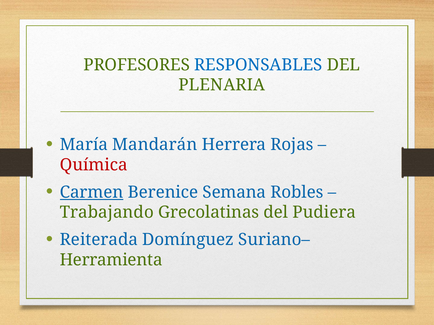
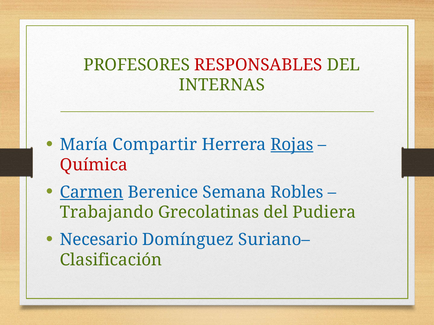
RESPONSABLES colour: blue -> red (258, 65)
PLENARIA: PLENARIA -> INTERNAS (222, 85)
Mandarán: Mandarán -> Compartir (155, 145)
Rojas underline: none -> present (292, 145)
Reiterada: Reiterada -> Necesario (99, 240)
Herramienta: Herramienta -> Clasificación (111, 260)
